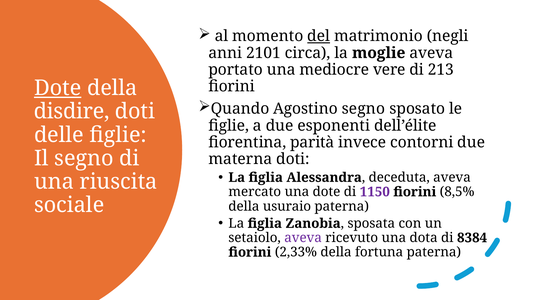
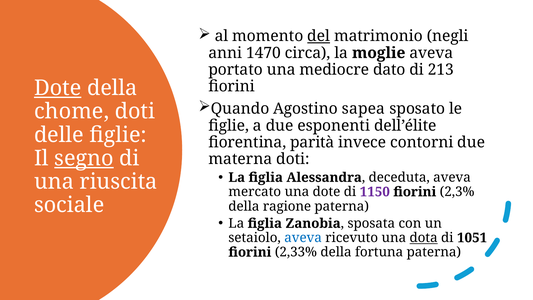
2101: 2101 -> 1470 (263, 53)
vere: vere -> dato (389, 70)
Agostino segno: segno -> sapea (363, 109)
disdire: disdire -> chome (72, 111)
segno underline: none -> present (84, 158)
8,5%: 8,5% -> 2,3% (457, 192)
usuraio: usuraio -> ragione (287, 206)
aveva colour: purple -> blue (303, 238)
dota underline: none -> present (424, 238)
8384: 8384 -> 1051 (472, 238)
